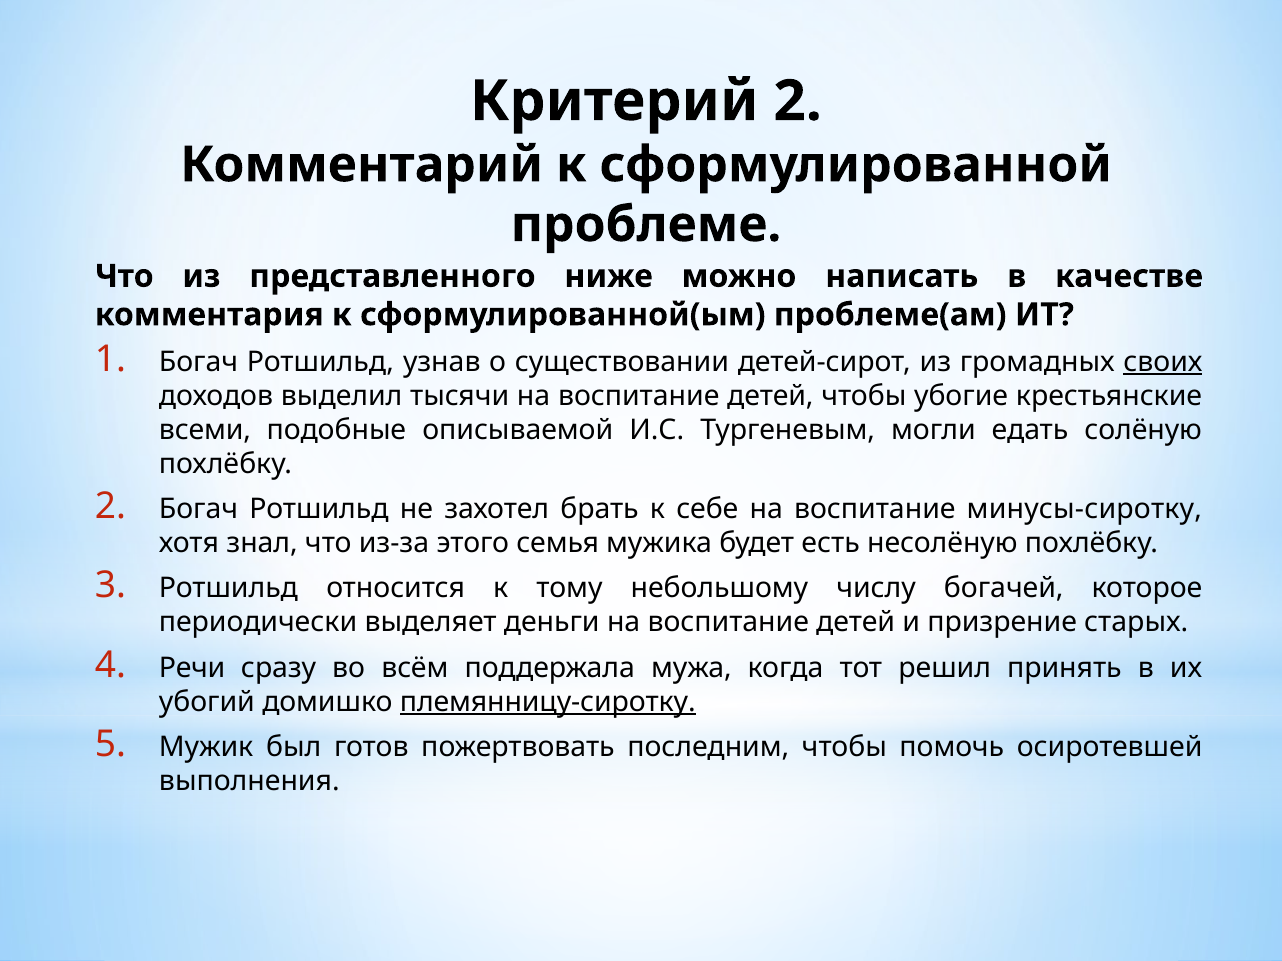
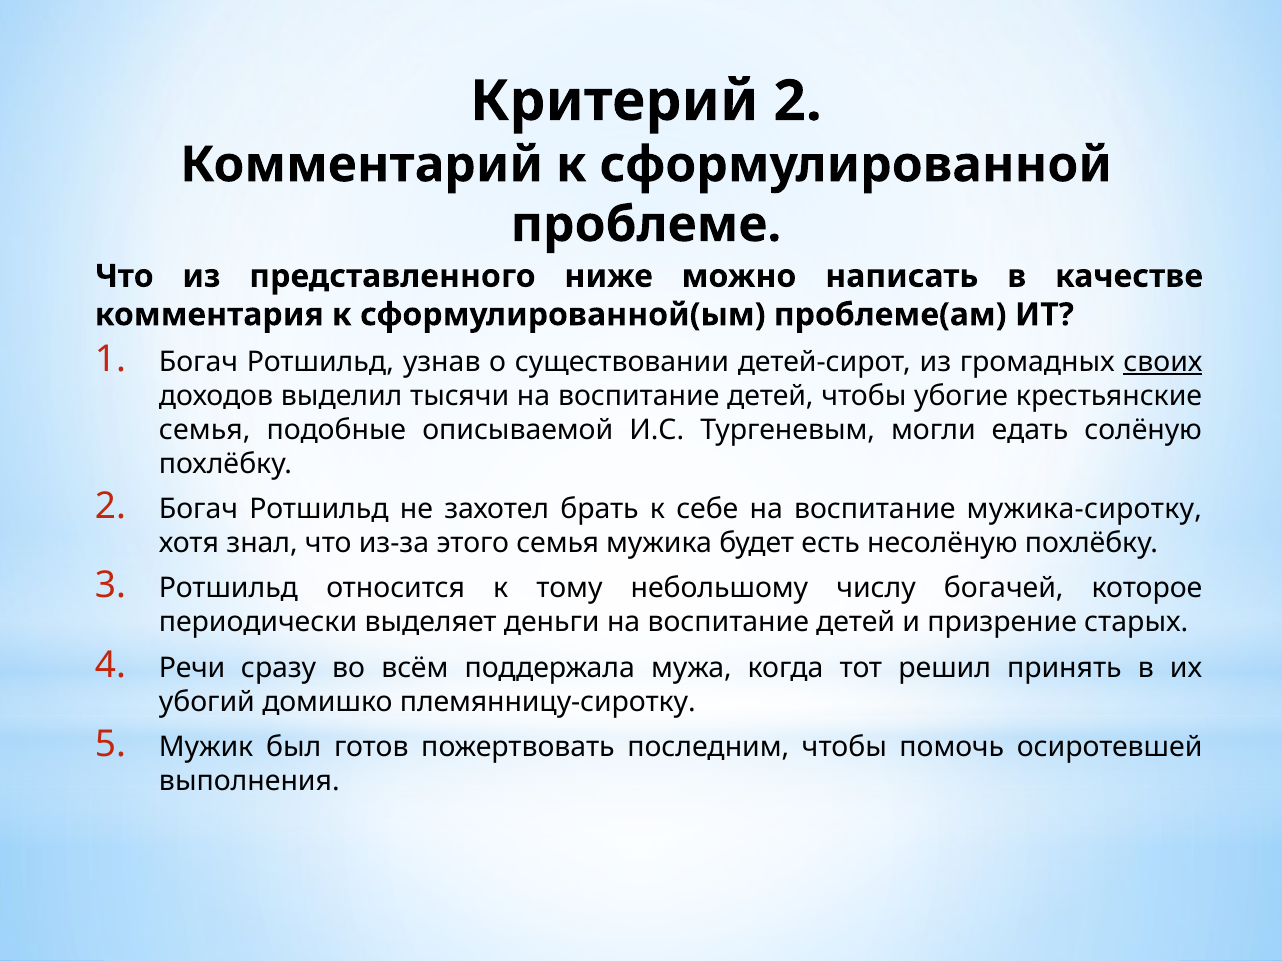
всеми: всеми -> семья (205, 430)
минусы-сиротку: минусы-сиротку -> мужика-сиротку (1084, 509)
племянницу-сиротку underline: present -> none (548, 702)
